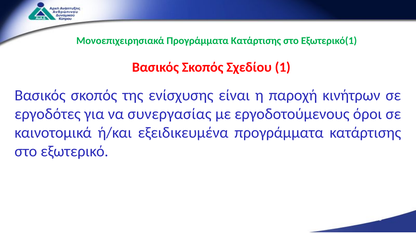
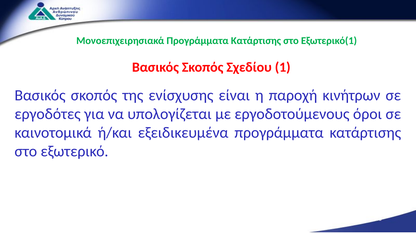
συνεργασίας: συνεργασίας -> υπολογίζεται (170, 114)
